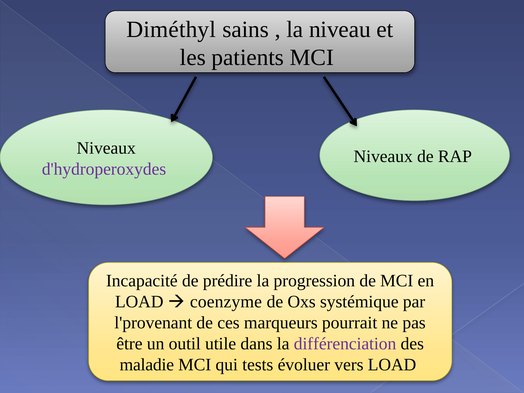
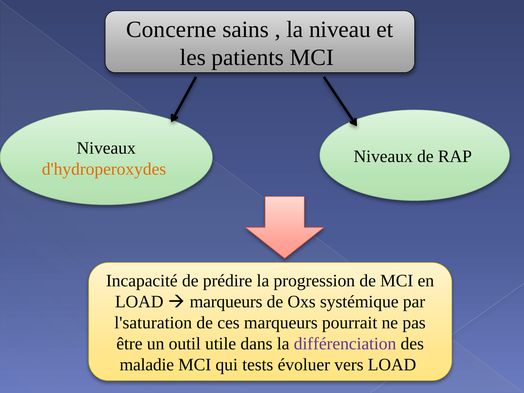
Diméthyl: Diméthyl -> Concerne (171, 29)
d'hydroperoxydes colour: purple -> orange (104, 169)
coenzyme: coenzyme -> marqueurs (226, 302)
l'provenant: l'provenant -> l'saturation (153, 323)
